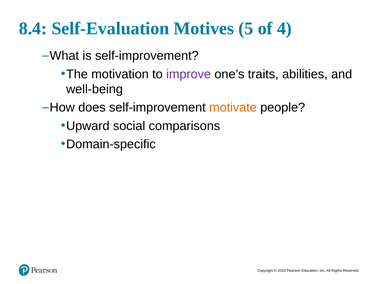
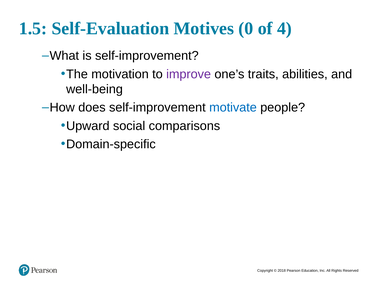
8.4: 8.4 -> 1.5 (33, 28)
5: 5 -> 0 (246, 28)
motivate colour: orange -> blue (233, 107)
